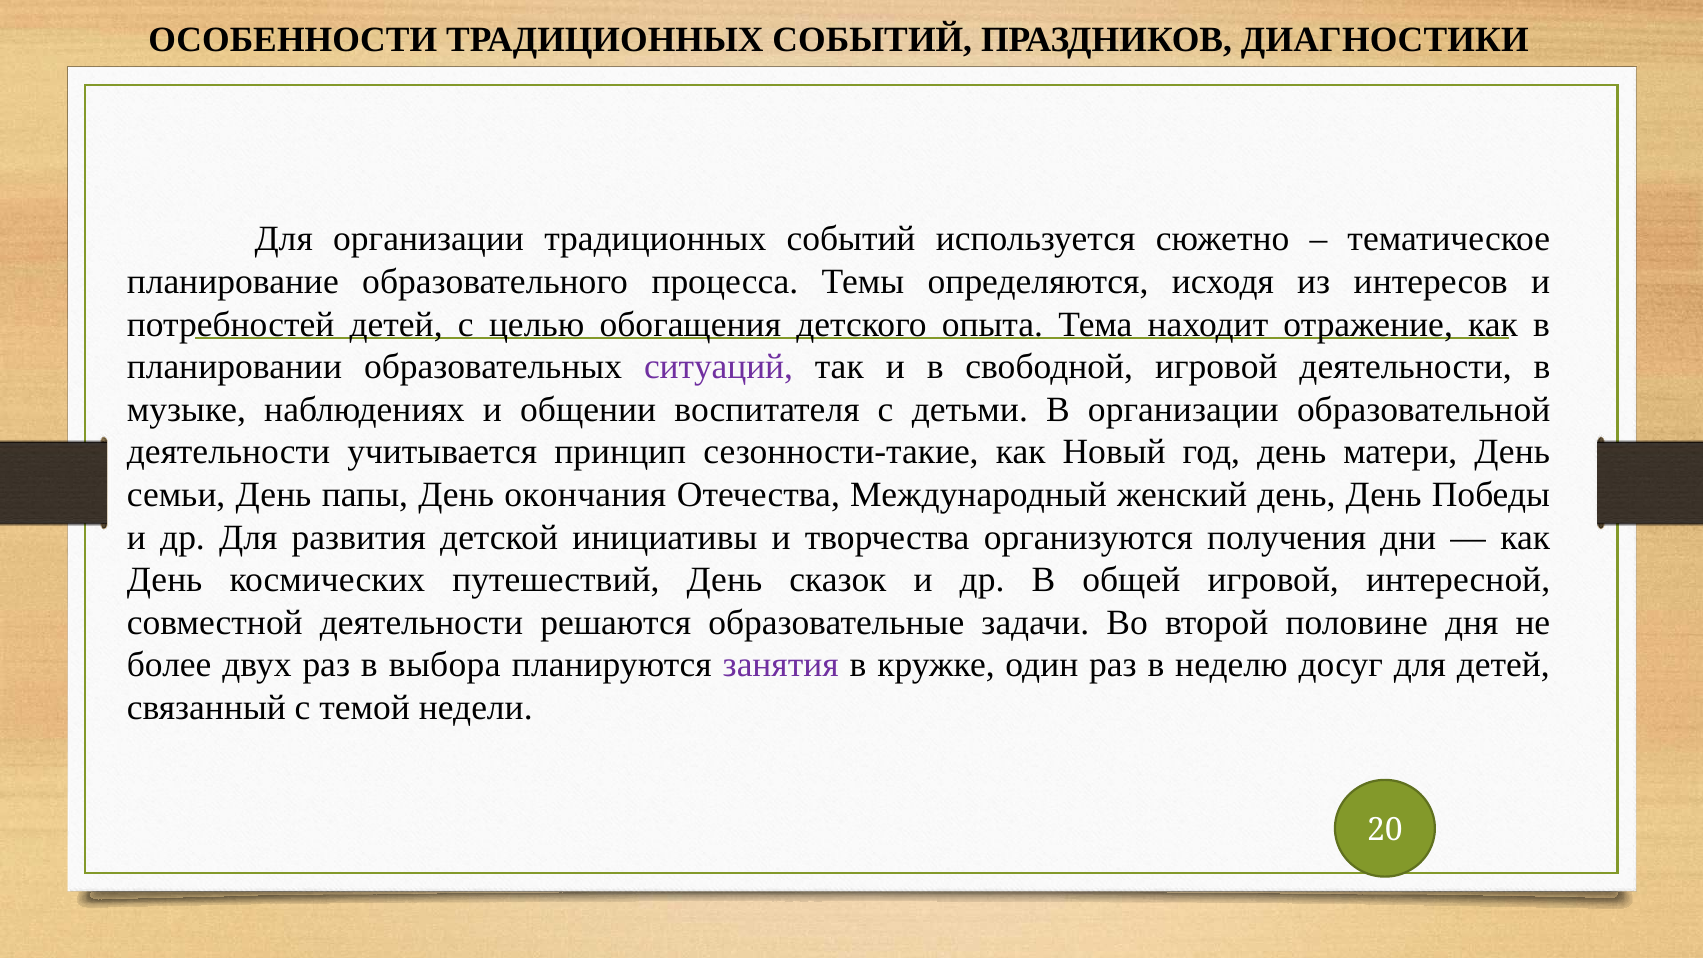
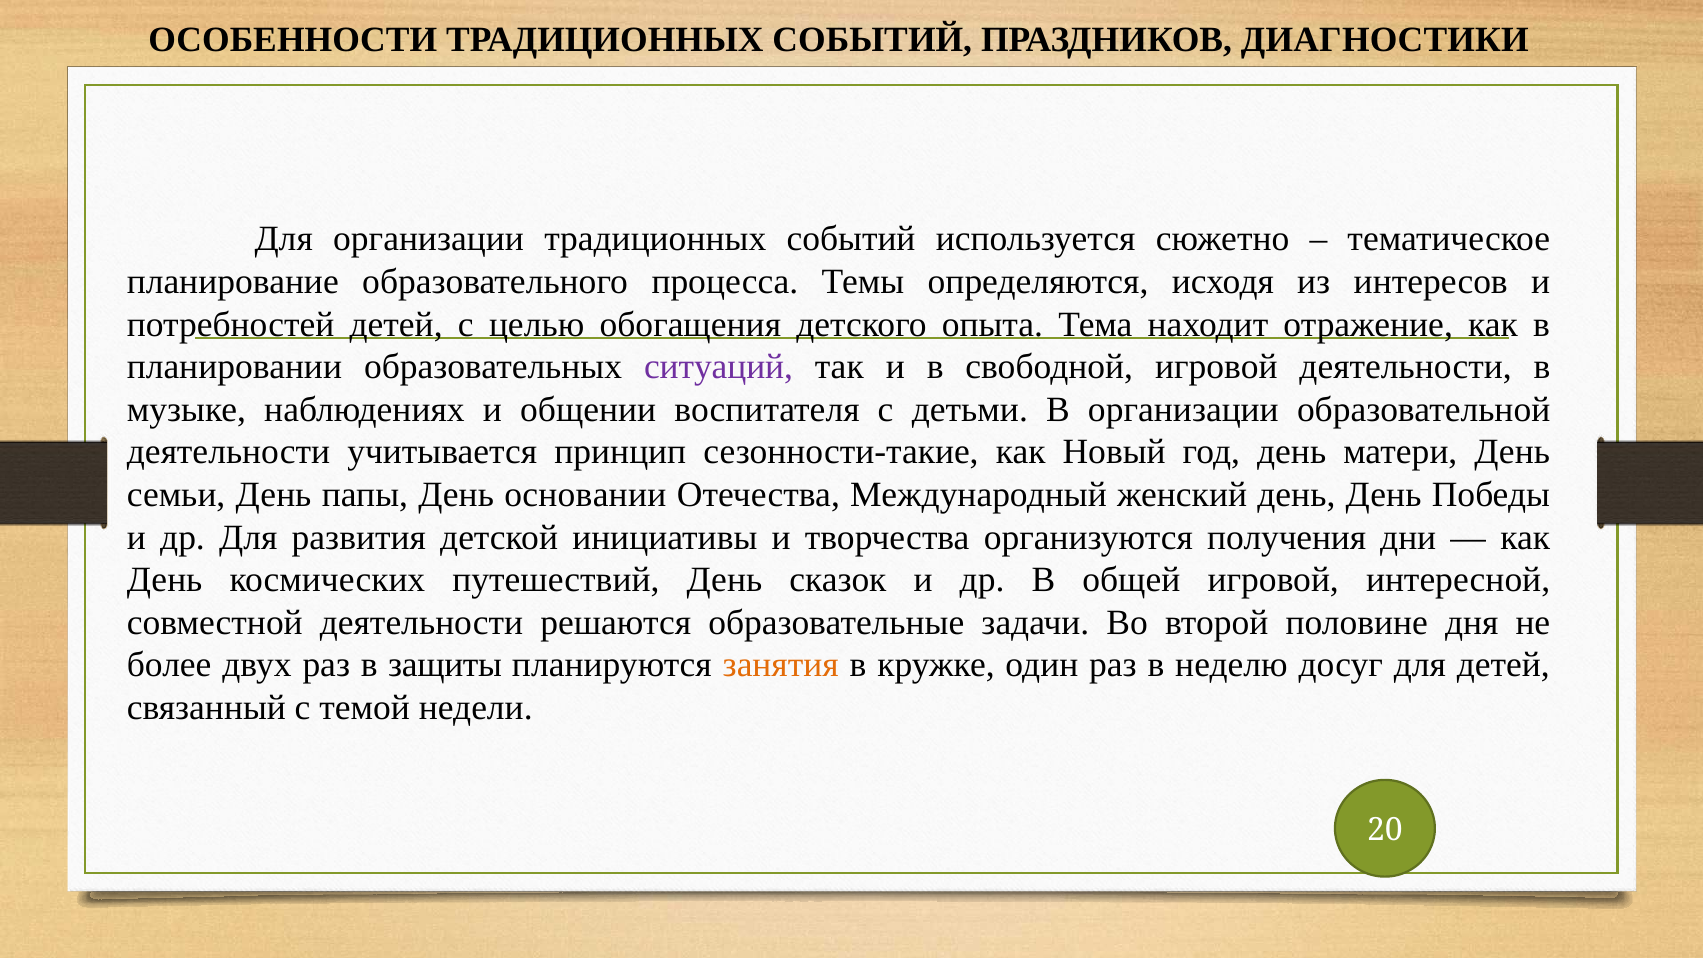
окончания: окончания -> основании (585, 495)
выбора: выбора -> защиты (445, 665)
занятия colour: purple -> orange (781, 665)
